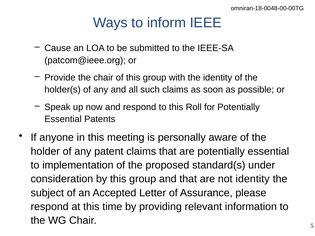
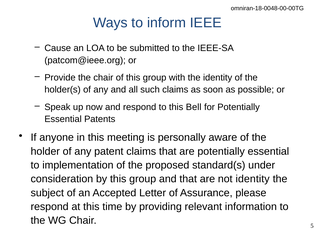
Roll: Roll -> Bell (194, 107)
